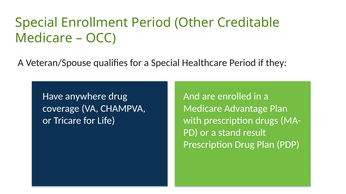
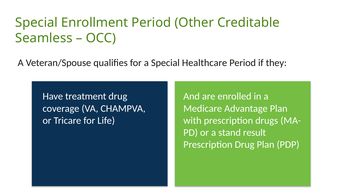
Medicare: Medicare -> Seamless (44, 38)
anywhere: anywhere -> treatment (86, 97)
